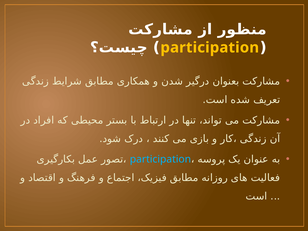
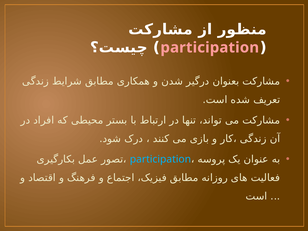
participation colour: yellow -> pink (210, 48)
